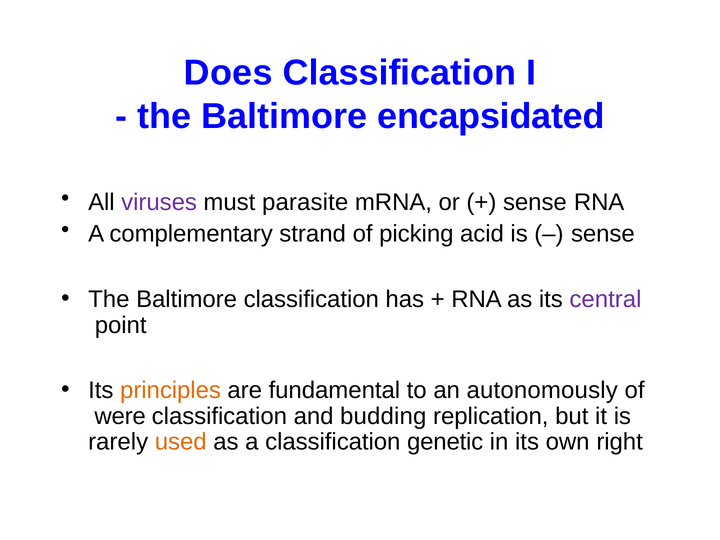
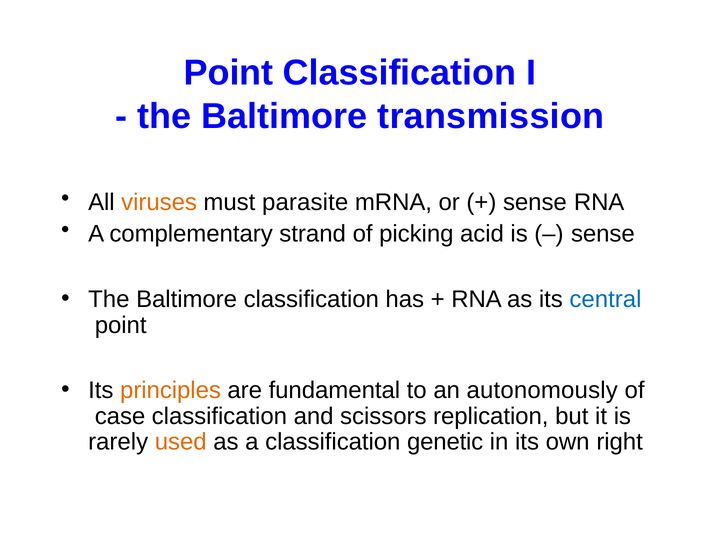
Does: Does -> Point (229, 73)
encapsidated: encapsidated -> transmission (491, 116)
viruses colour: purple -> orange (159, 202)
central colour: purple -> blue (605, 299)
were: were -> case (120, 416)
budding: budding -> scissors (383, 416)
